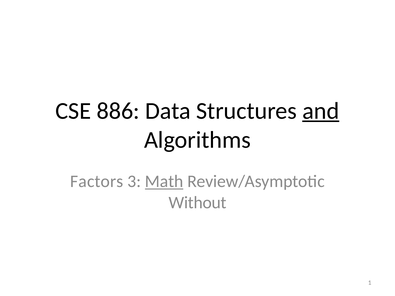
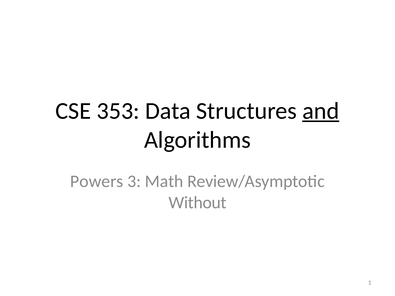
886: 886 -> 353 (118, 111)
Factors: Factors -> Powers (97, 182)
Math underline: present -> none (164, 182)
